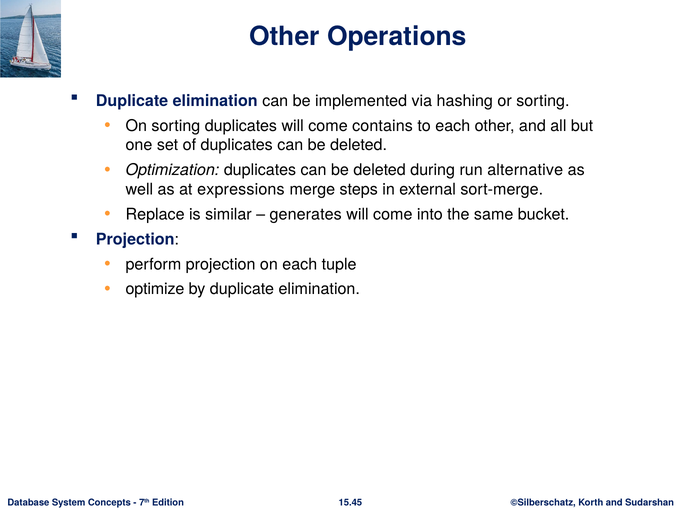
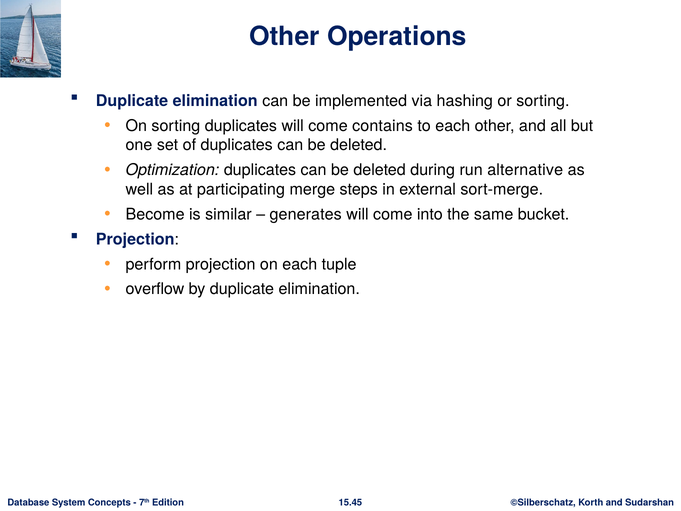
expressions: expressions -> participating (241, 189)
Replace: Replace -> Become (155, 214)
optimize: optimize -> overflow (155, 289)
